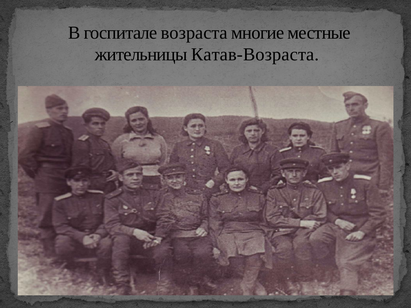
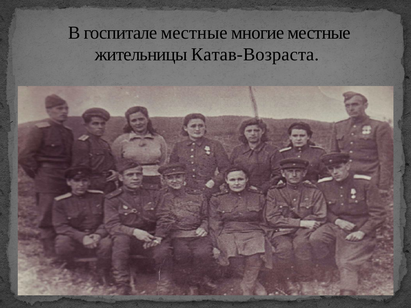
госпитале возраста: возраста -> местные (194, 33)
